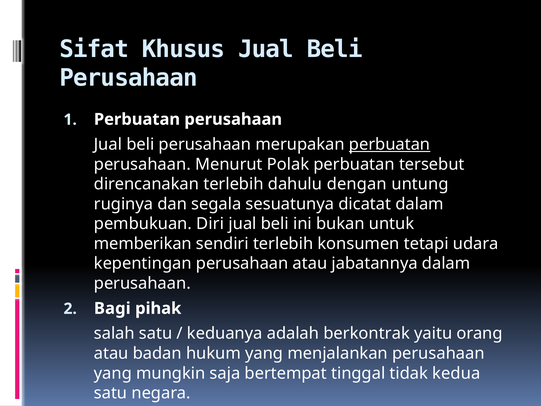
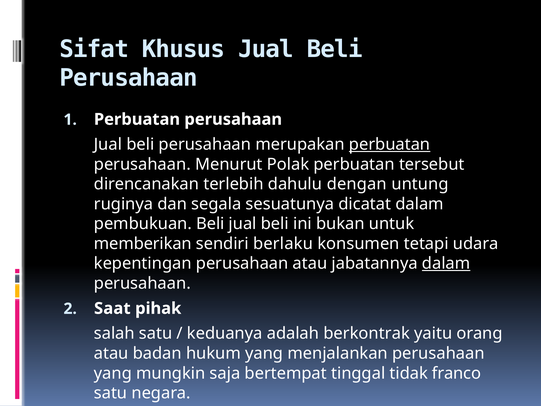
pembukuan Diri: Diri -> Beli (210, 224)
sendiri terlebih: terlebih -> berlaku (283, 243)
dalam underline: none -> present (446, 263)
Bagi: Bagi -> Saat (112, 308)
kedua: kedua -> franco (456, 373)
